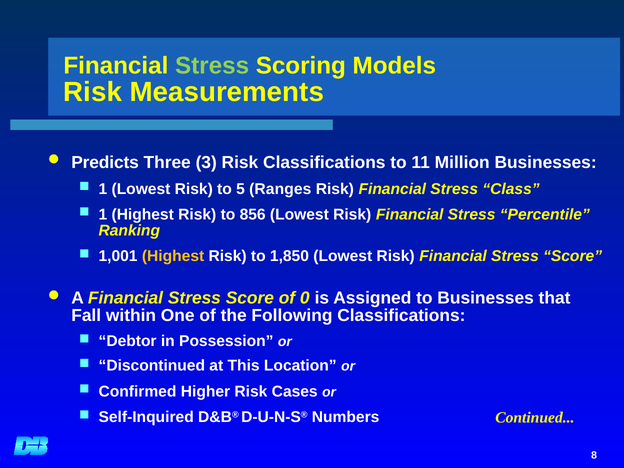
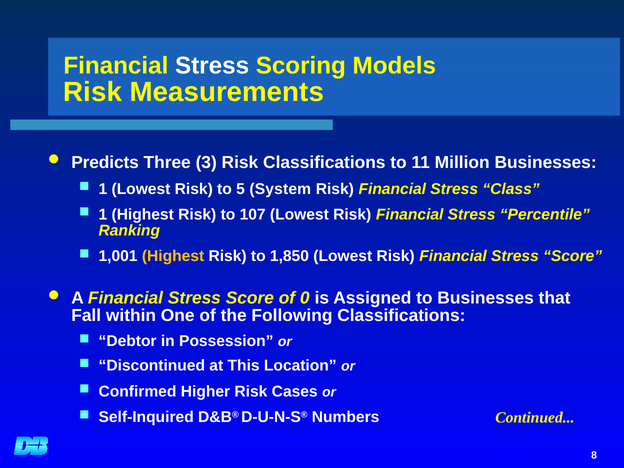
Stress colour: light green -> white (212, 66)
Ranges: Ranges -> System (280, 189)
856: 856 -> 107 (253, 215)
